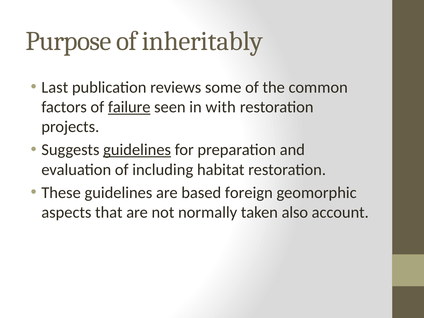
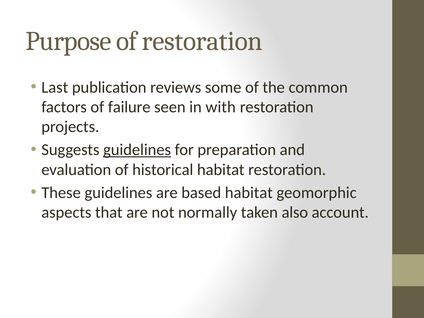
of inheritably: inheritably -> restoration (202, 41)
failure underline: present -> none (129, 107)
including: including -> historical (163, 170)
based foreign: foreign -> habitat (249, 193)
